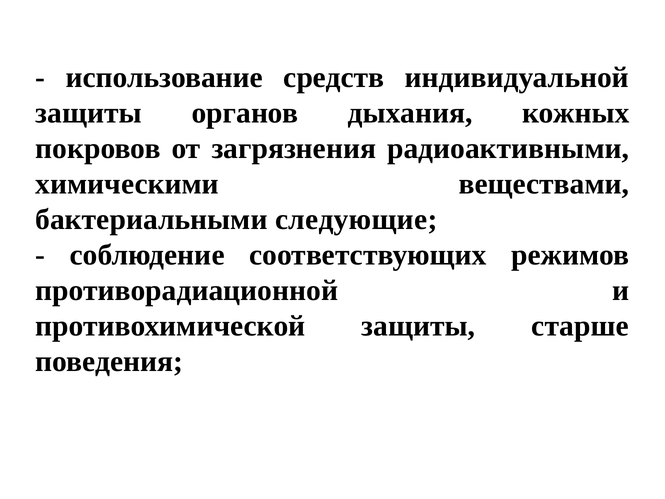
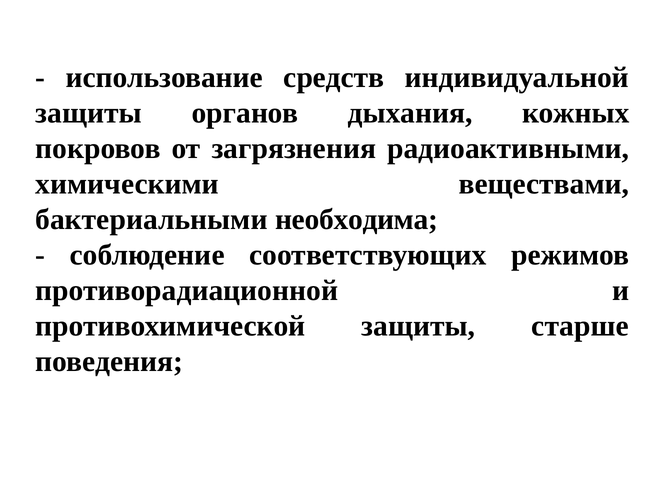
следующие: следующие -> необходима (357, 219)
